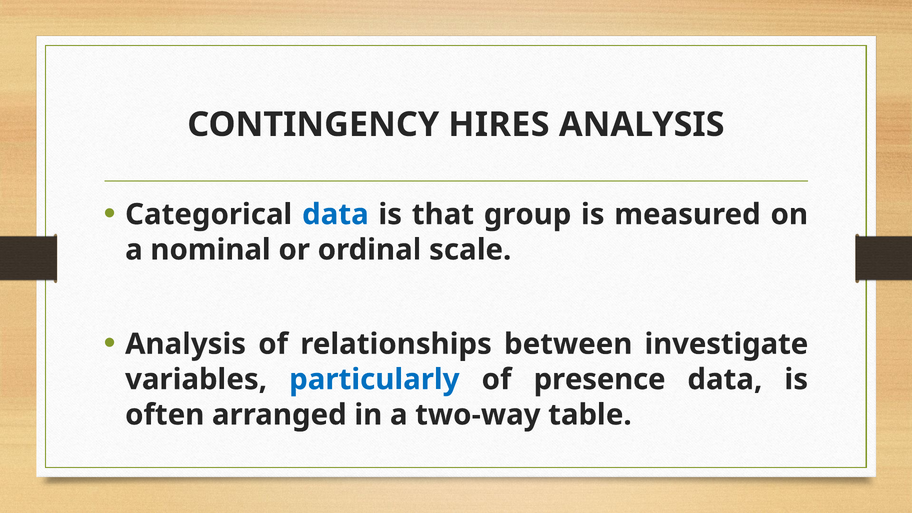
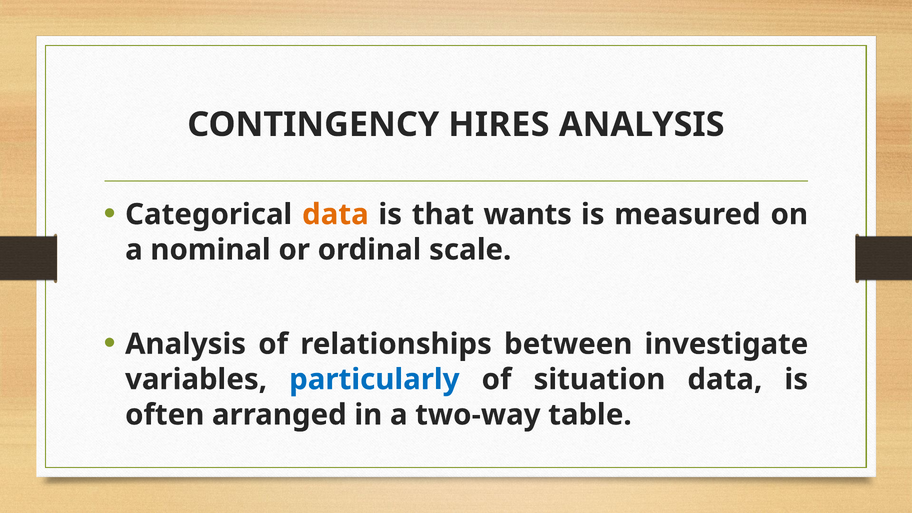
data colour: blue -> orange (335, 214)
group: group -> wants (528, 214)
presence: presence -> situation (599, 379)
